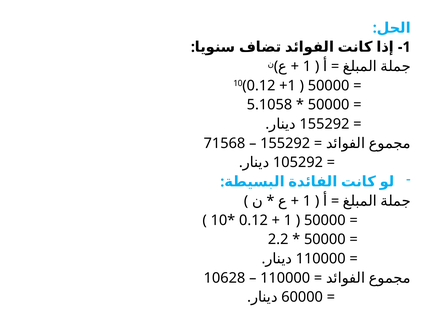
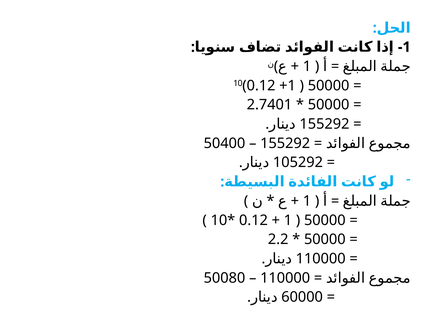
5.1058: 5.1058 -> 2.7401 (269, 105)
71568: 71568 -> 50400 (224, 143)
10628: 10628 -> 50080 (224, 278)
